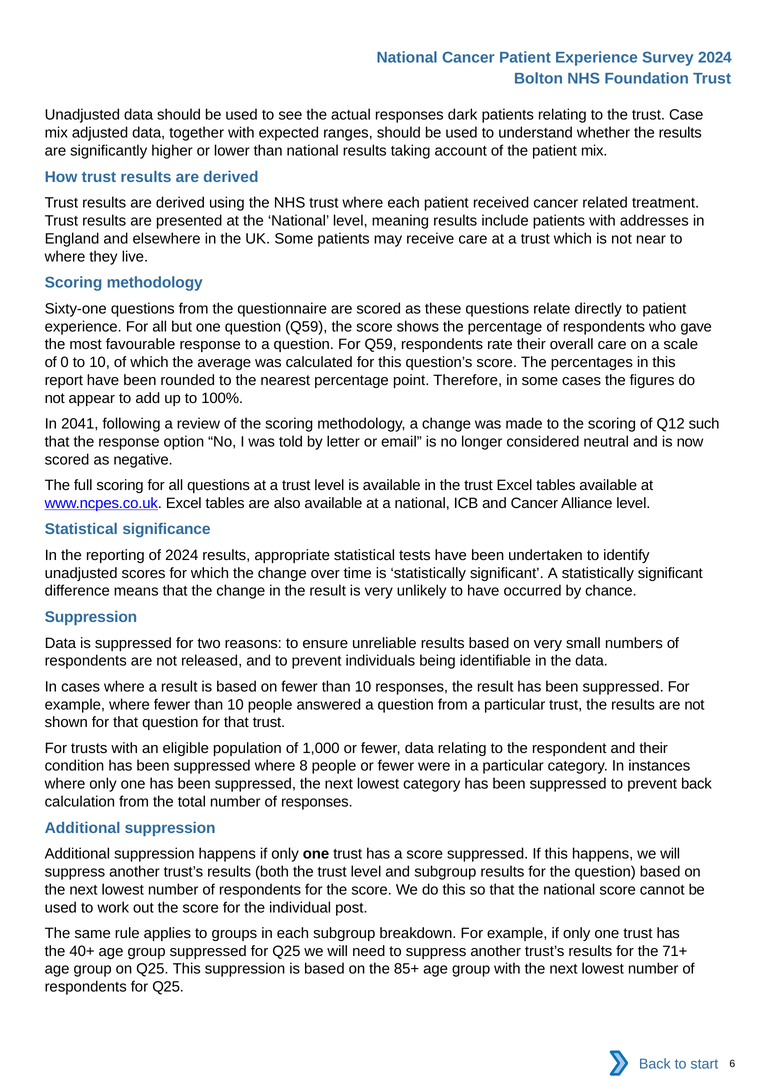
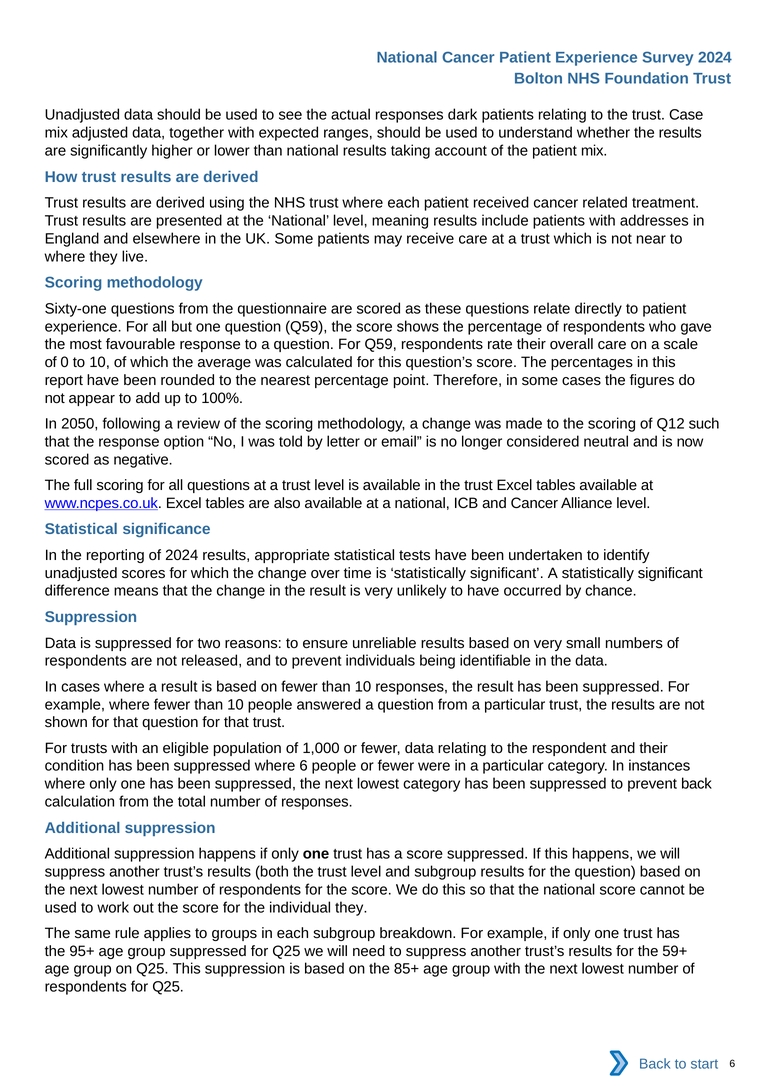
2041: 2041 -> 2050 (80, 424)
where 8: 8 -> 6 (304, 766)
individual post: post -> they (351, 908)
40+: 40+ -> 95+ (82, 951)
71+: 71+ -> 59+ (675, 951)
